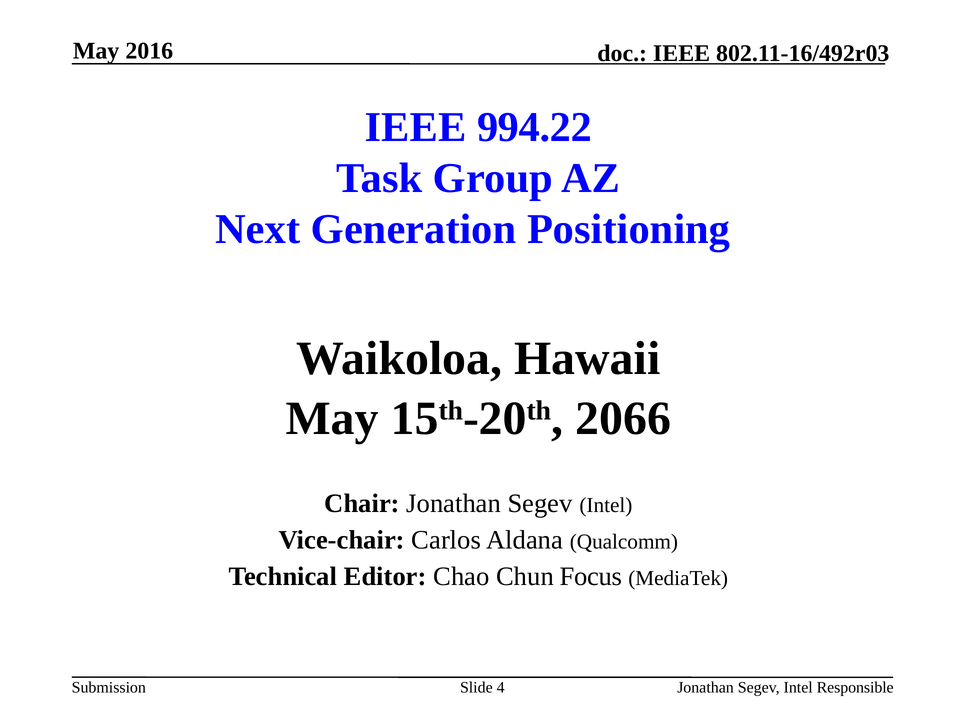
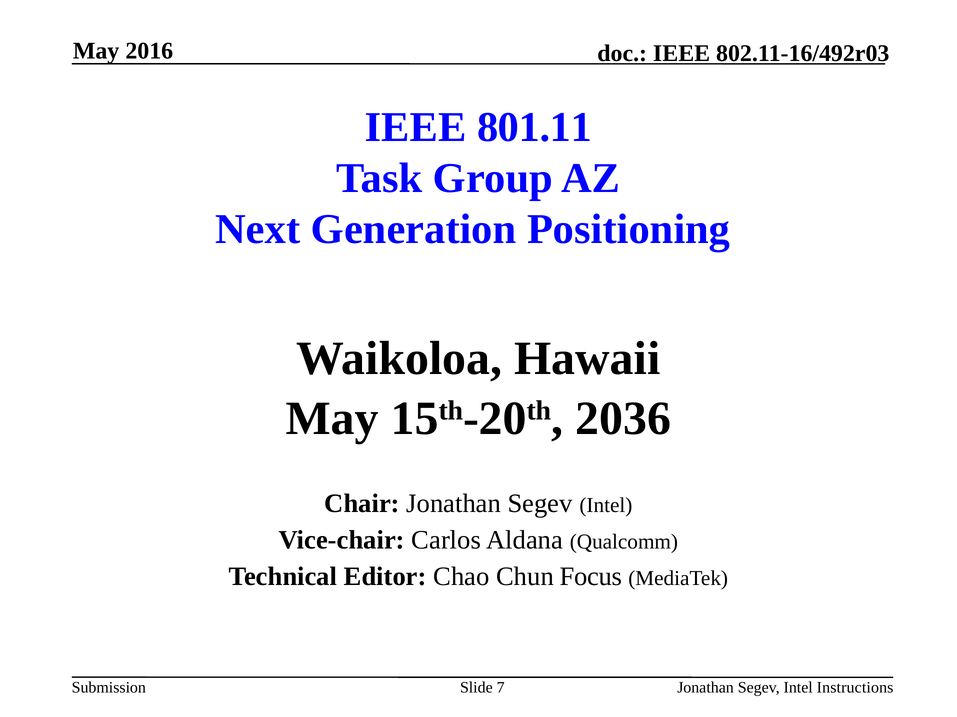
994.22: 994.22 -> 801.11 (535, 128)
2066: 2066 -> 2036 (623, 419)
4: 4 -> 7 (501, 688)
Responsible: Responsible -> Instructions (855, 688)
